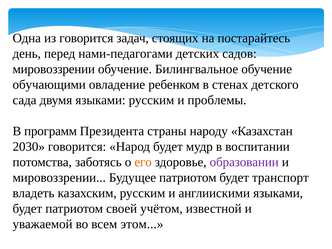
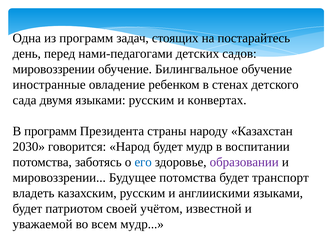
из говорится: говорится -> программ (86, 38)
обучающими: обучающими -> иностранные (49, 85)
проблемы: проблемы -> конвертах (217, 100)
его colour: orange -> blue (143, 162)
Будущее патриотом: патриотом -> потомства (188, 178)
всем этом: этом -> мудр (142, 224)
